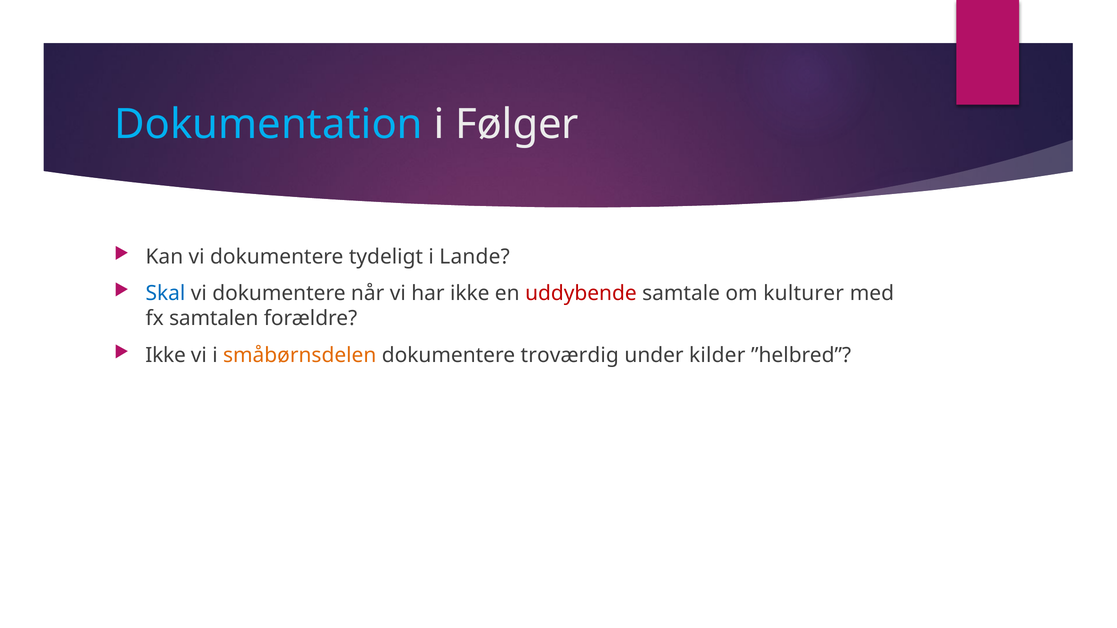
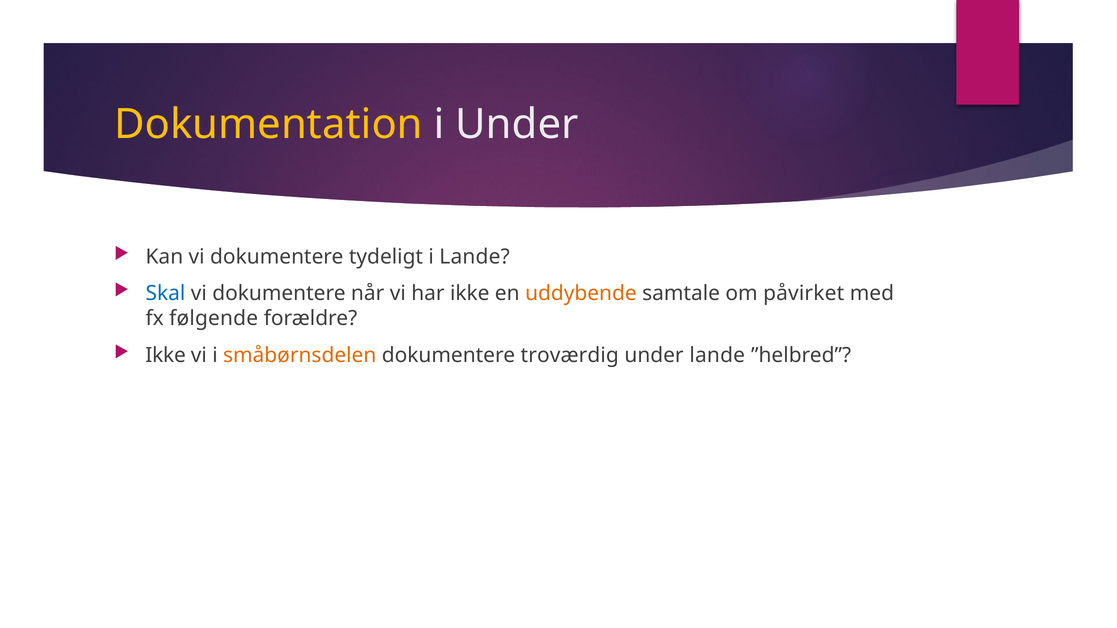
Dokumentation colour: light blue -> yellow (268, 125)
i Følger: Følger -> Under (517, 125)
uddybende colour: red -> orange (581, 294)
kulturer: kulturer -> påvirket (804, 294)
samtalen: samtalen -> følgende (214, 319)
under kilder: kilder -> lande (717, 355)
